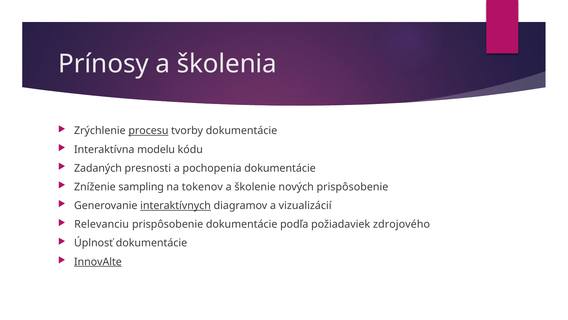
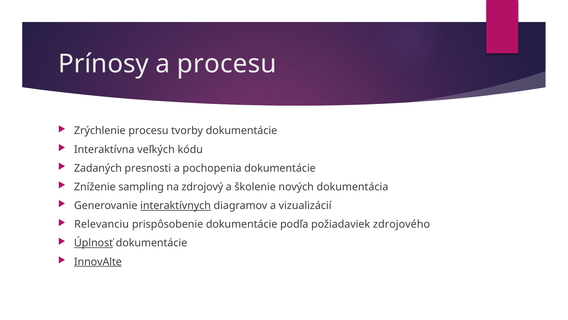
a školenia: školenia -> procesu (227, 64)
procesu underline: present -> none (148, 131)
modelu: modelu -> veľkých (156, 149)
tokenov: tokenov -> zdrojový (202, 187)
nových prispôsobenie: prispôsobenie -> dokumentácia (352, 187)
Úplnosť underline: none -> present (94, 243)
